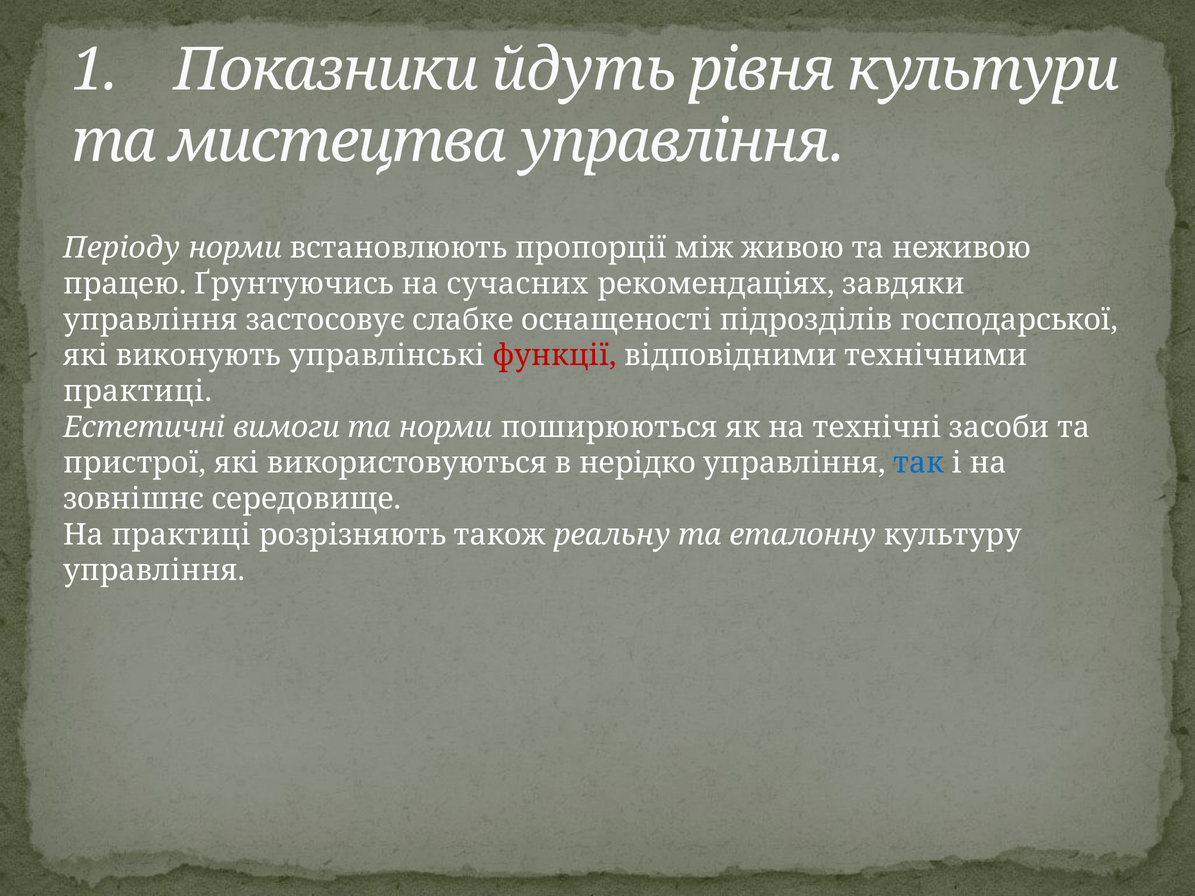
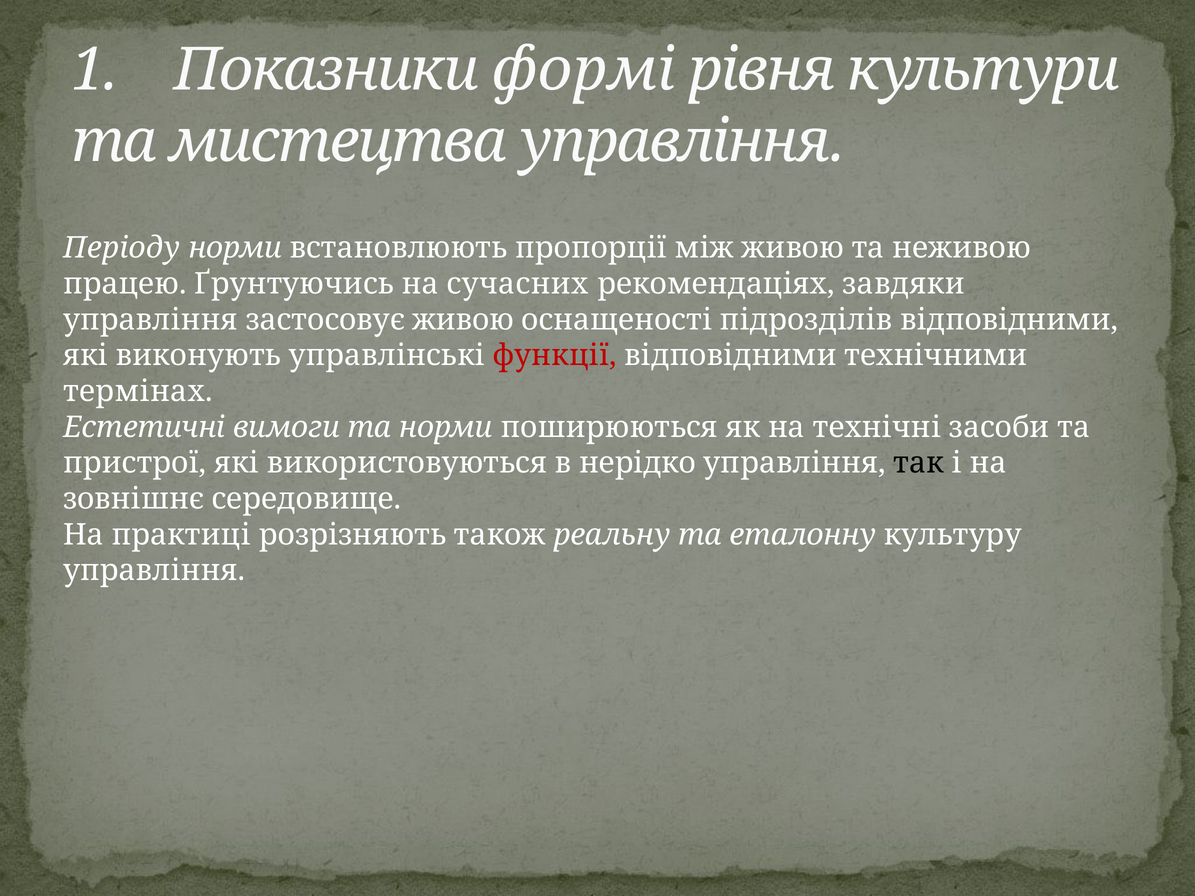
йдуть: йдуть -> формі (584, 70)
застосовує слабке: слабке -> живою (463, 320)
підрозділів господарської: господарської -> відповідними (1009, 320)
практиці: практиці -> термінах (138, 392)
так colour: blue -> black (919, 463)
